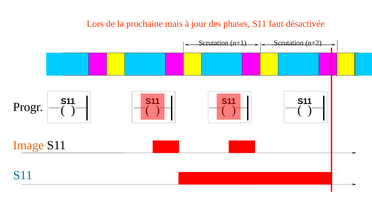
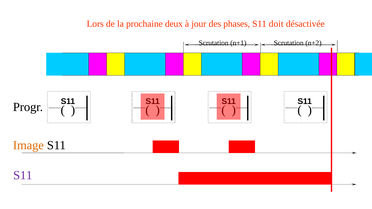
mais: mais -> deux (174, 24)
faut: faut -> doit (276, 24)
S11 colour: blue -> purple (23, 176)
